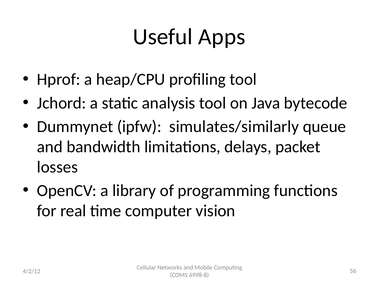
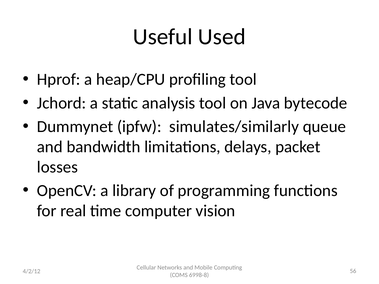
Apps: Apps -> Used (222, 37)
